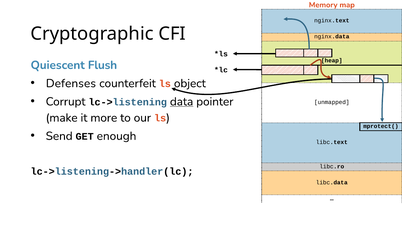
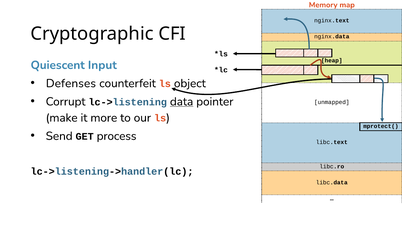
Flush: Flush -> Input (102, 65)
enough: enough -> process (117, 136)
